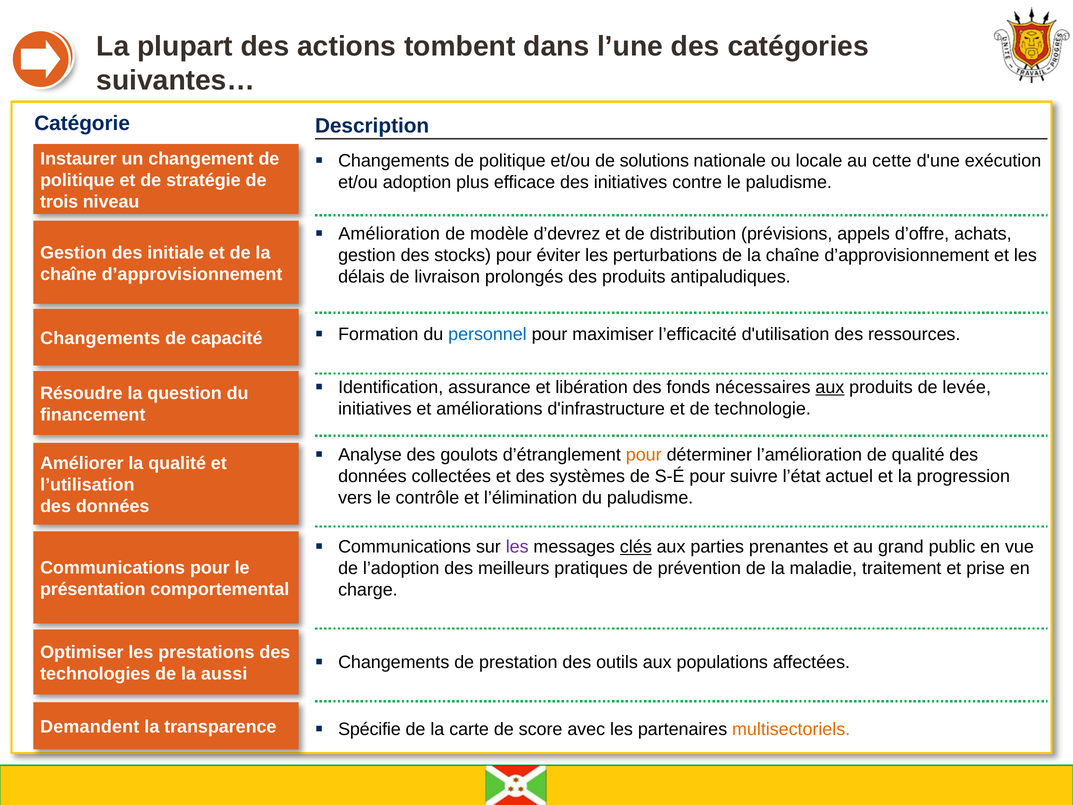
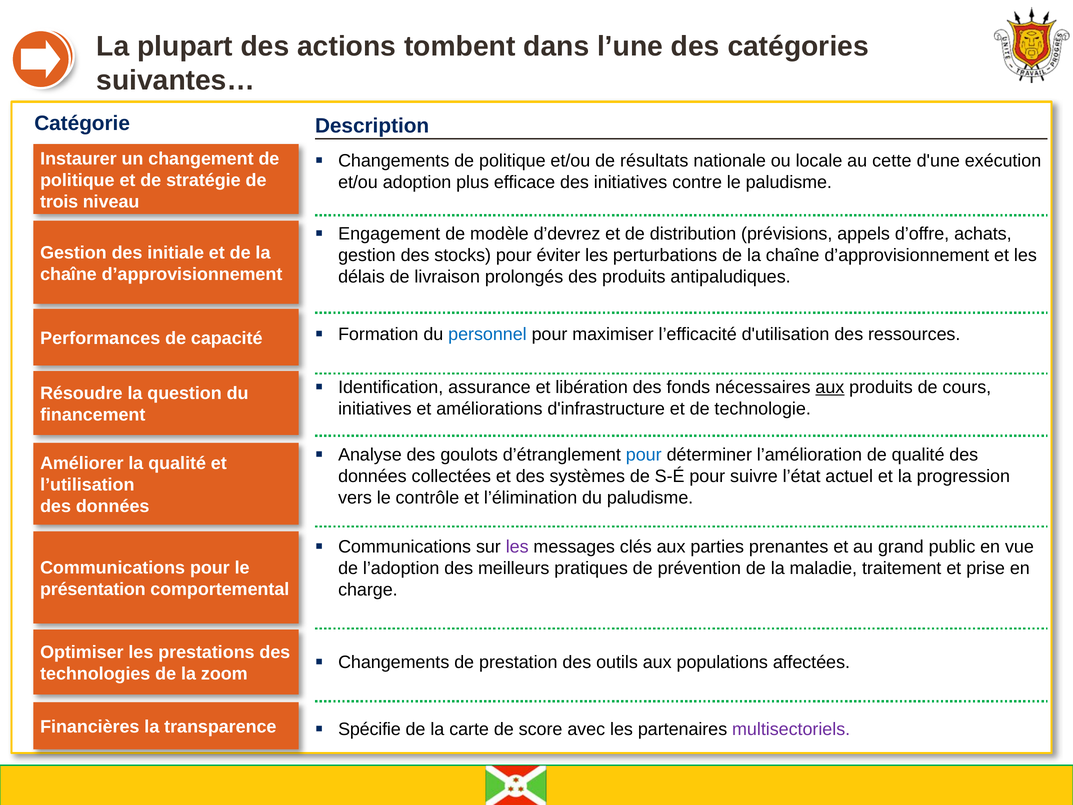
solutions: solutions -> résultats (654, 161)
Amélioration: Amélioration -> Engagement (389, 234)
Changements: Changements -> Performances (100, 338)
levée: levée -> cours (967, 387)
pour colour: orange -> blue (644, 455)
clés underline: present -> none (636, 547)
aussi: aussi -> zoom (224, 674)
Demandent: Demandent -> Financières (90, 727)
multisectoriels colour: orange -> purple (791, 729)
